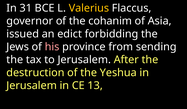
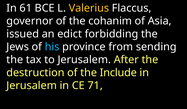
31: 31 -> 61 (26, 8)
his colour: pink -> light blue (52, 47)
Yeshua: Yeshua -> Include (118, 73)
13: 13 -> 71 (95, 86)
